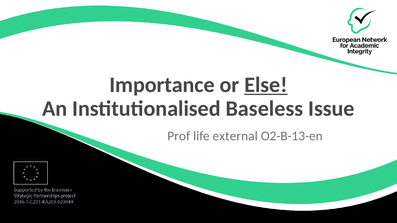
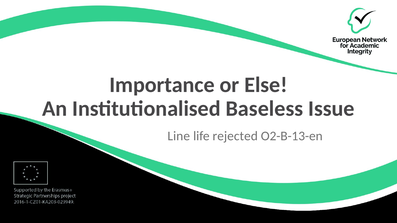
Else underline: present -> none (266, 85)
Prof: Prof -> Line (179, 136)
external: external -> rejected (235, 136)
